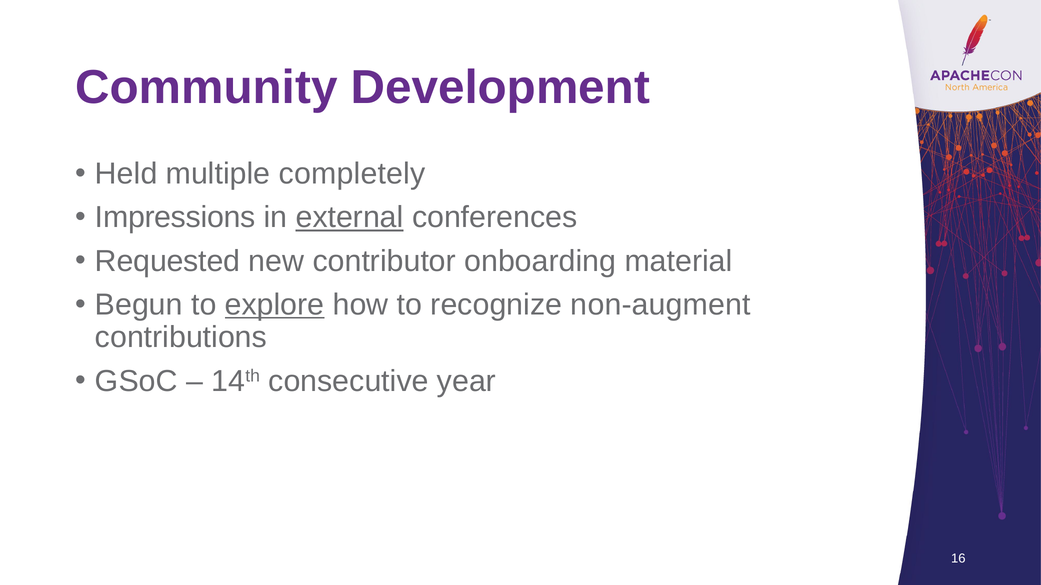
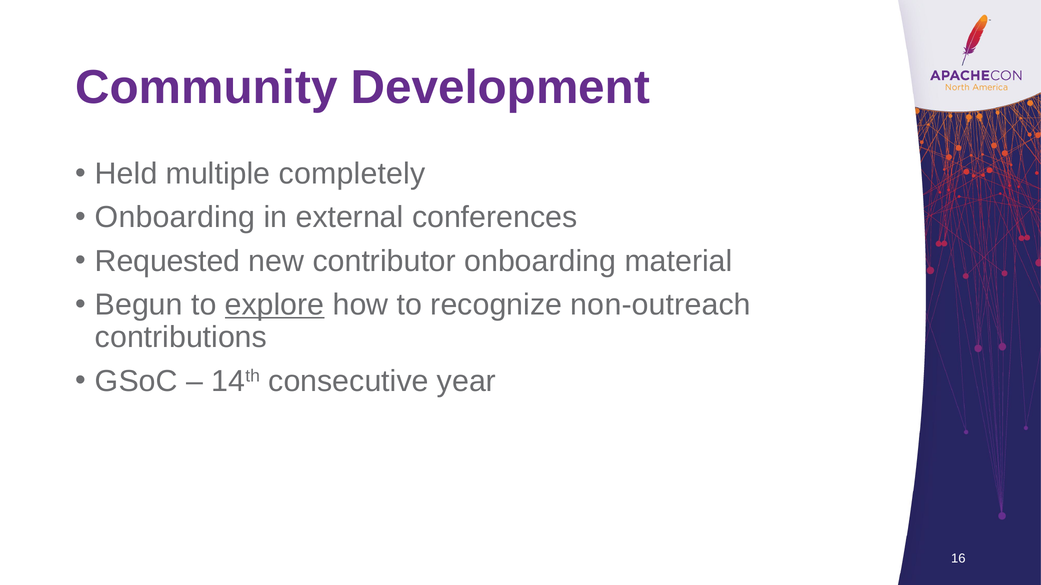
Impressions: Impressions -> Onboarding (175, 218)
external underline: present -> none (350, 218)
non-augment: non-augment -> non-outreach (661, 305)
